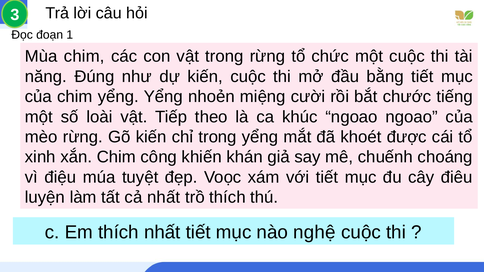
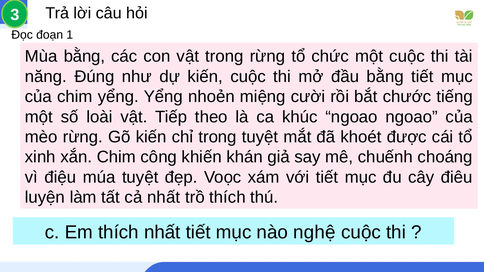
Mùa chim: chim -> bằng (84, 56)
trong yểng: yểng -> tuyệt (260, 137)
